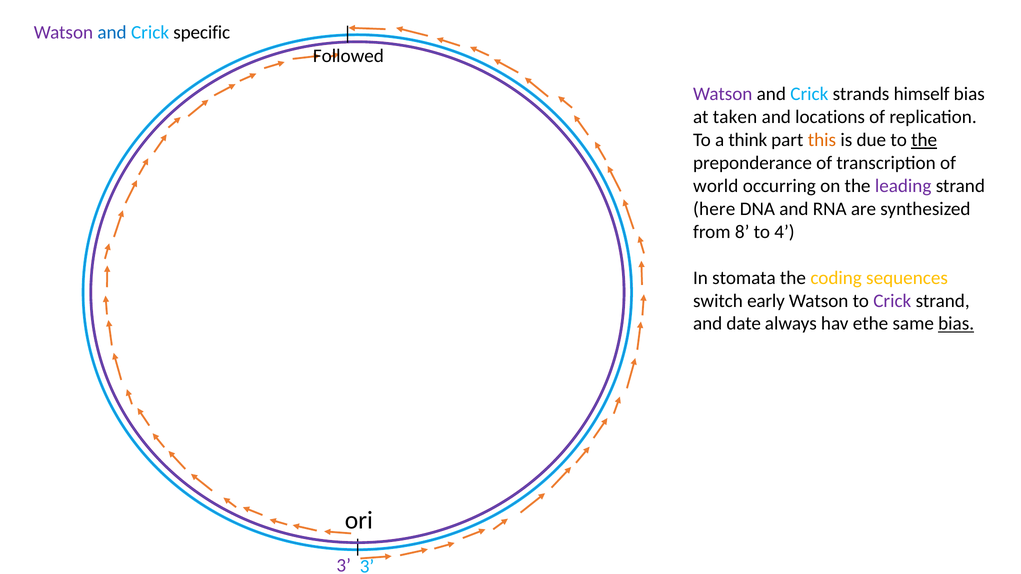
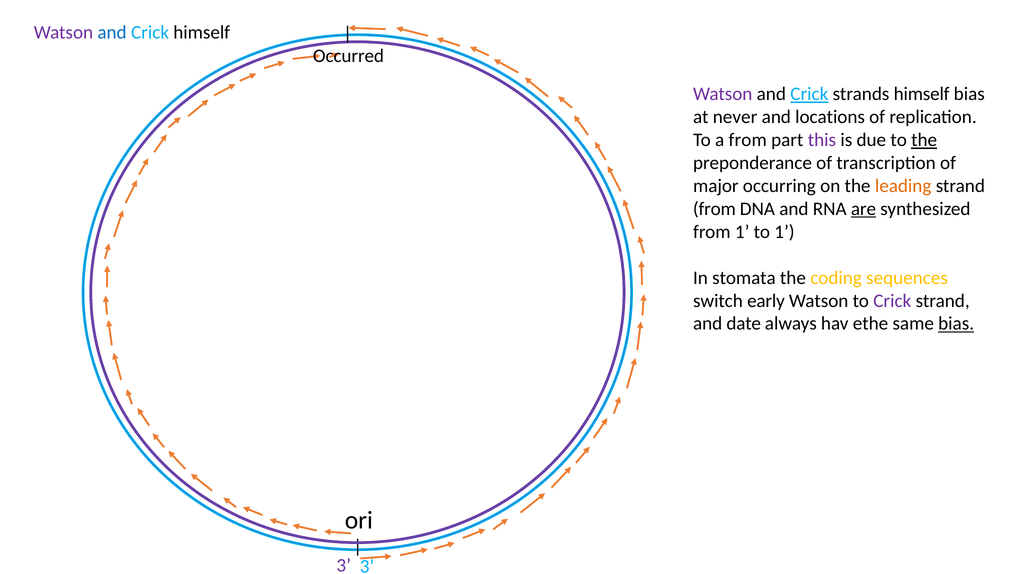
Crick specific: specific -> himself (202, 33)
Followed: Followed -> Occurred (348, 56)
Crick underline: none -> present (809, 94)
taken: taken -> never (735, 117)
a think: think -> from (748, 140)
this colour: orange -> purple (822, 140)
world: world -> major (716, 186)
leading colour: purple -> orange (903, 186)
here: here -> from (714, 209)
are underline: none -> present (863, 209)
from 8: 8 -> 1 (742, 232)
to 4: 4 -> 1 (784, 232)
